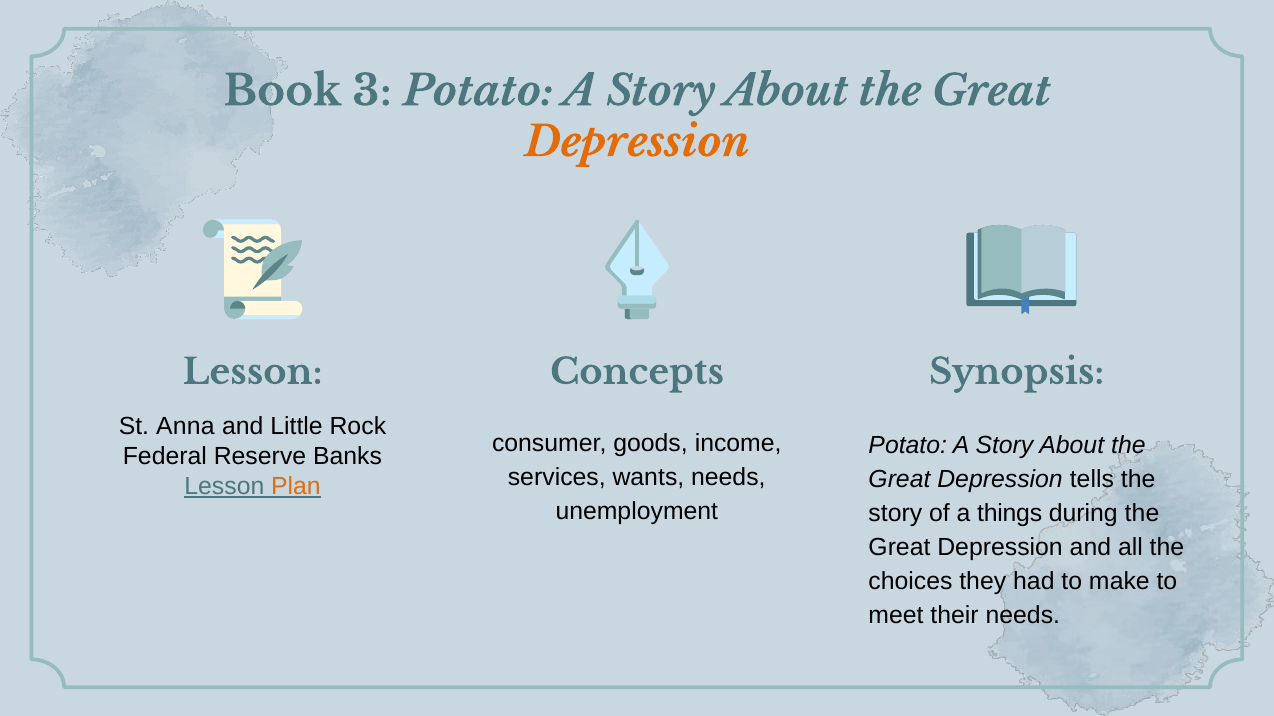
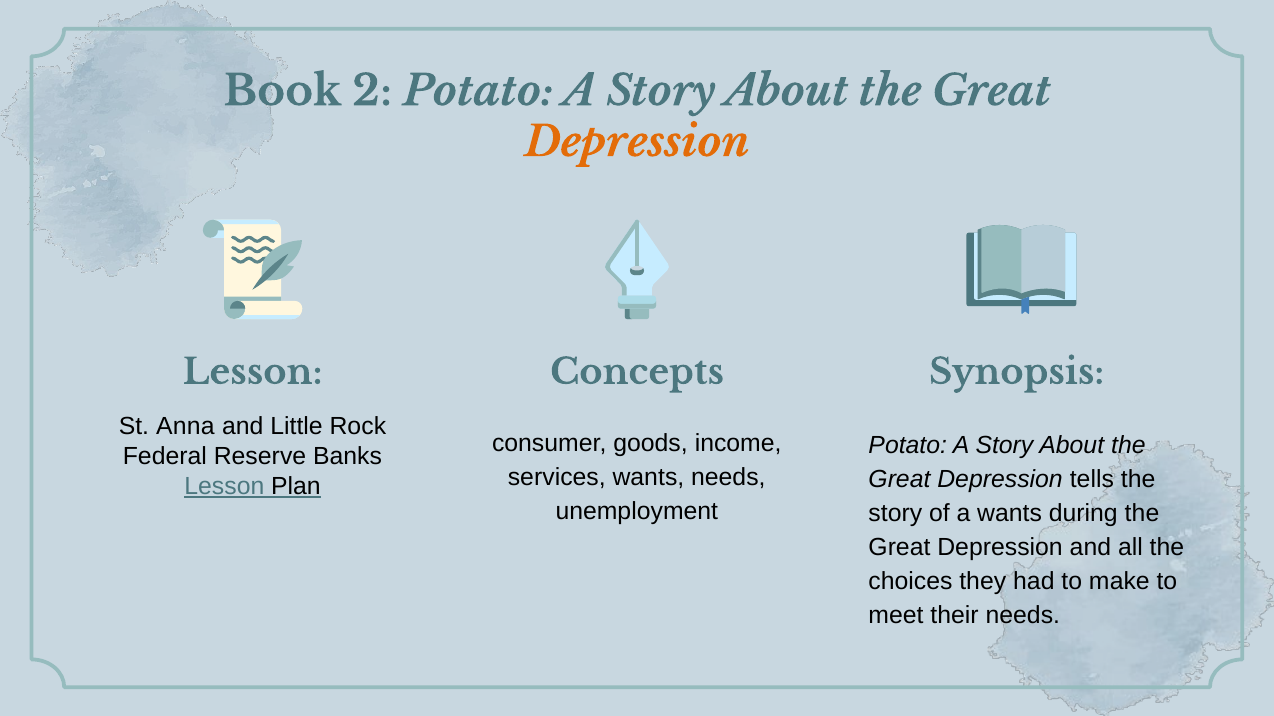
3: 3 -> 2 (372, 91)
Plan colour: orange -> black (296, 486)
a things: things -> wants (1010, 514)
